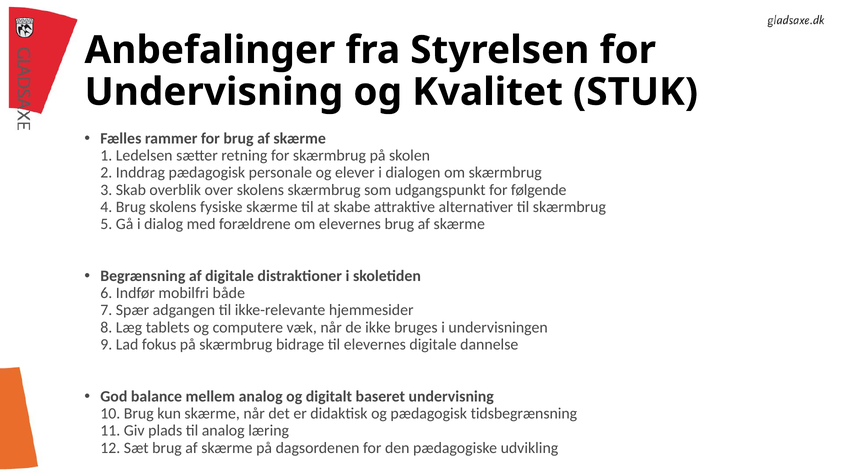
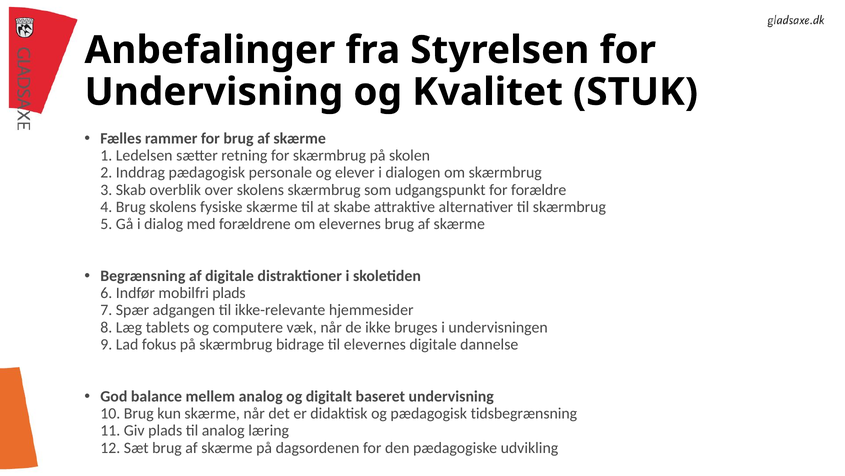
følgende: følgende -> forældre (539, 190)
mobilfri både: både -> plads (229, 293)
